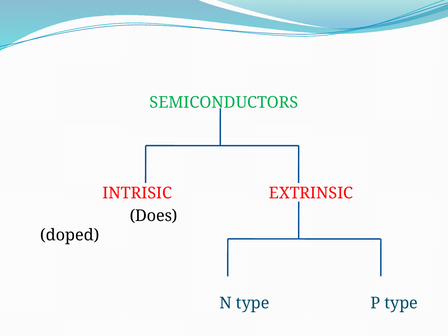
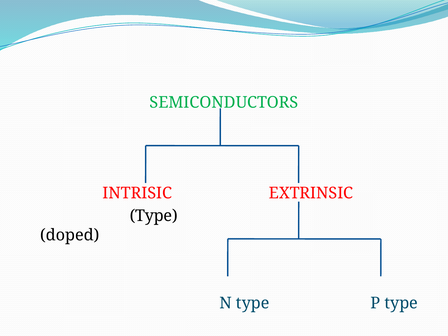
Does: Does -> Type (154, 216)
